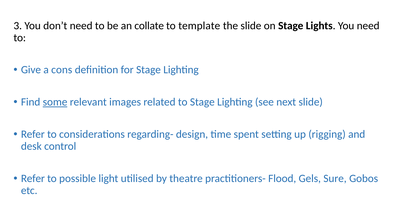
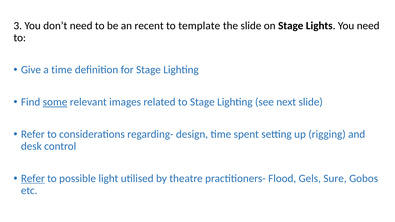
collate: collate -> recent (149, 26)
a cons: cons -> time (62, 70)
Refer underline: none -> present (33, 179)
